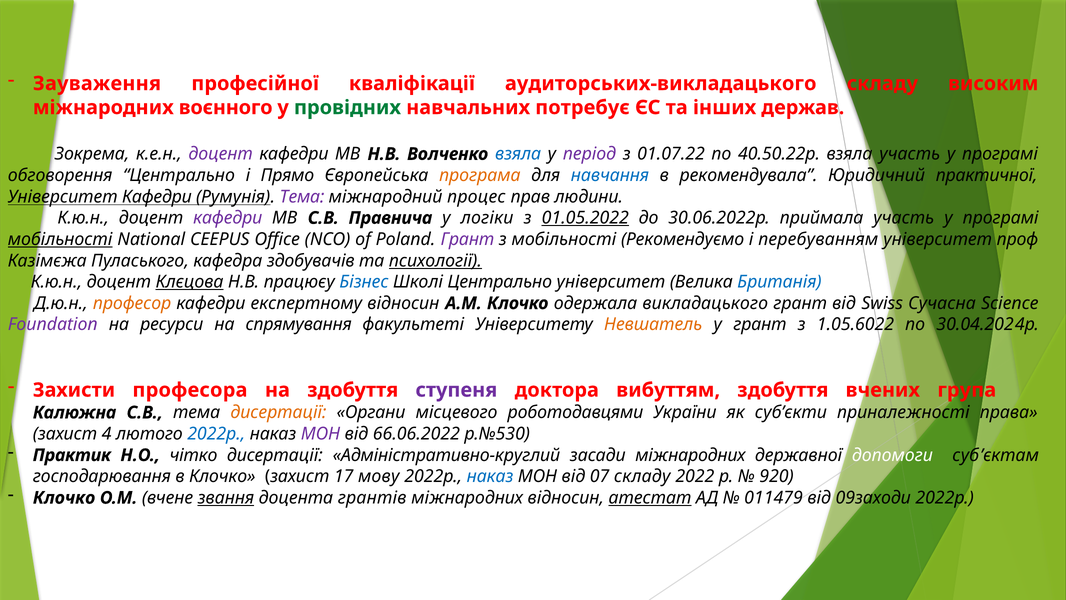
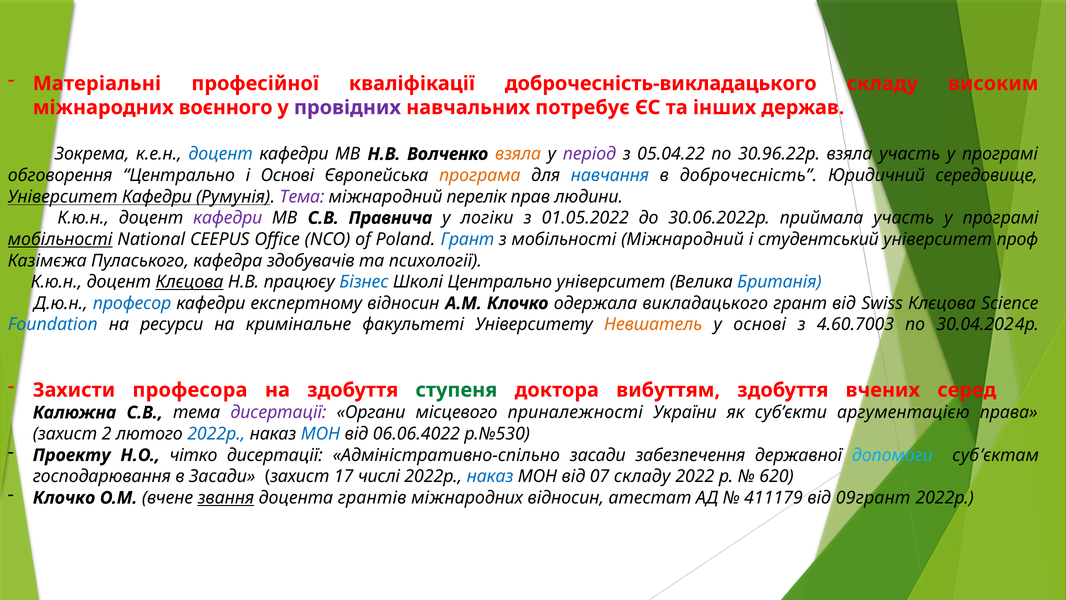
Зауваження: Зауваження -> Матеріальні (97, 83)
аудиторських-викладацького: аудиторських-викладацького -> доброчесність-викладацького (661, 83)
провідних colour: green -> purple (347, 107)
доцент colour: purple -> blue (221, 154)
взяла colour: blue -> orange (518, 154)
01.07.22: 01.07.22 -> 05.04.22 (671, 154)
40.50.22р: 40.50.22р -> 30.96.22р (779, 154)
і Прямо: Прямо -> Основі (287, 175)
рекомендувала: рекомендувала -> доброчесність (748, 175)
практичної: практичної -> середовище (987, 175)
процес: процес -> перелік (477, 197)
01.05.2022 underline: present -> none (585, 218)
Грант colour: purple -> blue (468, 239)
мобільності Рекомендуємо: Рекомендуємо -> Міжнародний (682, 239)
перебуванням: перебуванням -> студентський (818, 239)
психології underline: present -> none (435, 260)
професор colour: orange -> blue (132, 303)
Swiss Сучасна: Сучасна -> Клєцова (942, 303)
Foundation colour: purple -> blue (53, 324)
спрямування: спрямування -> кримінальне (299, 324)
у грант: грант -> основі (760, 324)
1.05.6022: 1.05.6022 -> 4.60.7003 (855, 324)
ступеня colour: purple -> green (456, 390)
група: група -> серед (967, 390)
дисертації colour: orange -> purple (278, 412)
роботодавцями: роботодавцями -> приналежності (575, 412)
приналежності: приналежності -> аргументацією (903, 412)
4: 4 -> 2 (107, 434)
МОН colour: purple -> blue (321, 434)
66.06.2022: 66.06.2022 -> 06.06.4022 (416, 434)
Практик: Практик -> Проекту (72, 455)
Адміністративно-круглий: Адміністративно-круглий -> Адміністративно-спільно (446, 455)
засади міжнародних: міжнародних -> забезпечення (690, 455)
допомоги colour: white -> light blue (892, 455)
в Клочко: Клочко -> Засади (222, 476)
мову: мову -> числі (379, 476)
920: 920 -> 620 (777, 476)
атестат underline: present -> none (650, 498)
011479: 011479 -> 411179 (774, 498)
09заходи: 09заходи -> 09грант (873, 498)
